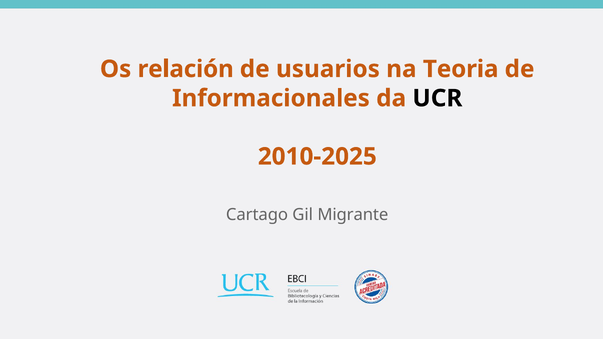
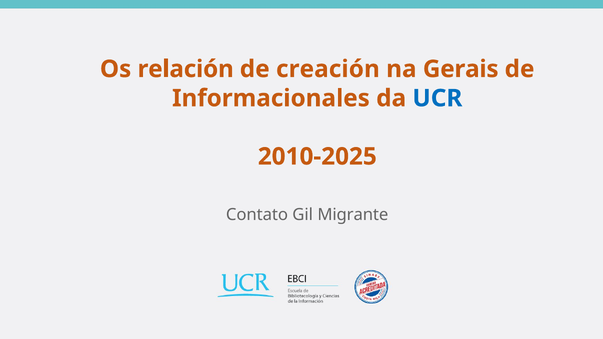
usuarios: usuarios -> creación (328, 69)
Teoria: Teoria -> Gerais (461, 69)
UCR colour: black -> blue (437, 98)
Cartago: Cartago -> Contato (257, 215)
